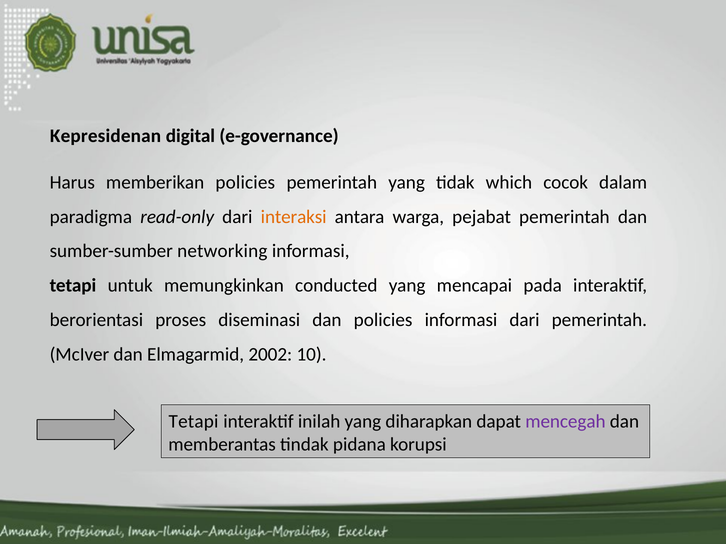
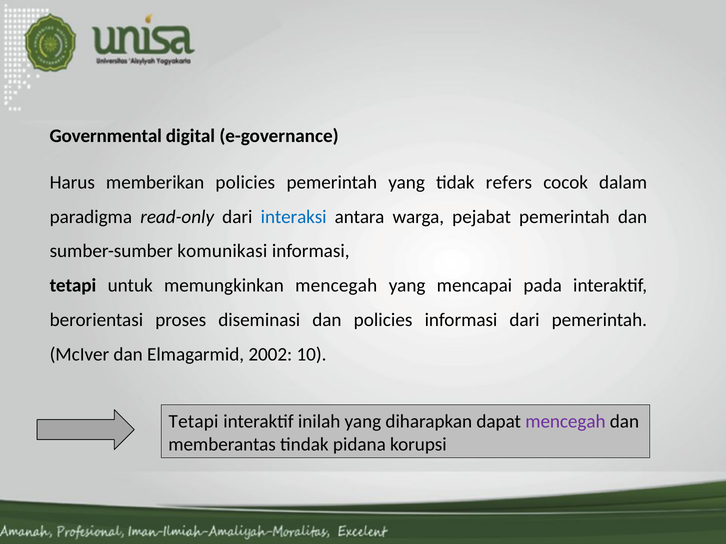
Kepresidenan: Kepresidenan -> Governmental (106, 136)
which: which -> refers (509, 182)
interaksi colour: orange -> blue (294, 217)
networking: networking -> komunikasi (222, 251)
memungkinkan conducted: conducted -> mencegah (336, 286)
